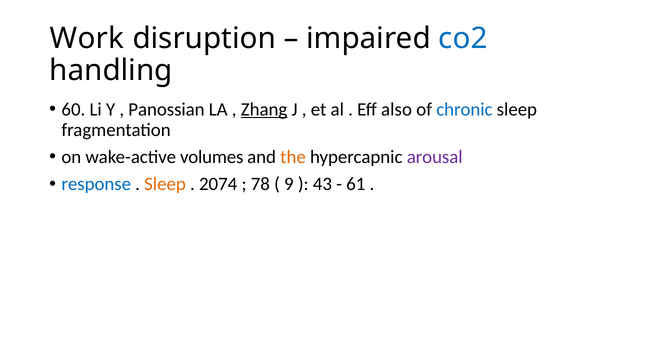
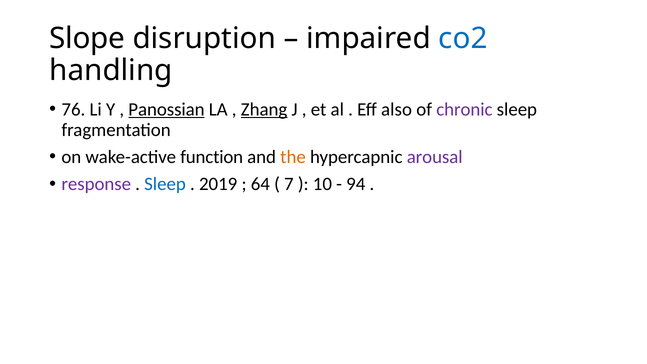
Work: Work -> Slope (87, 38)
60: 60 -> 76 (73, 109)
Panossian underline: none -> present (167, 109)
chronic colour: blue -> purple (464, 109)
volumes: volumes -> function (212, 157)
response colour: blue -> purple (96, 184)
Sleep colour: orange -> blue (165, 184)
2074: 2074 -> 2019 (218, 184)
78: 78 -> 64 (260, 184)
9: 9 -> 7 (289, 184)
43: 43 -> 10 (322, 184)
61: 61 -> 94 (356, 184)
